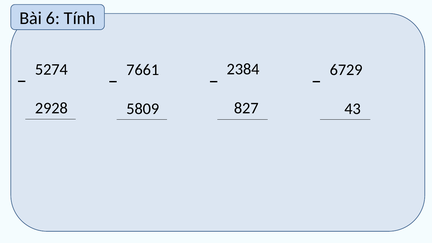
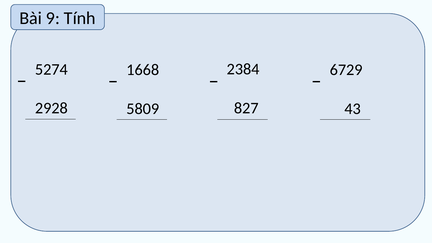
6: 6 -> 9 (53, 18)
7661: 7661 -> 1668 (143, 70)
